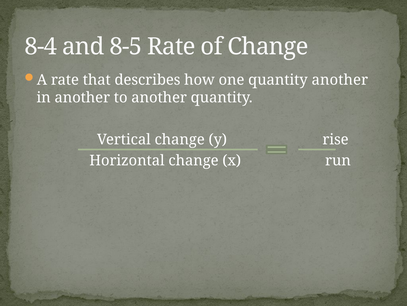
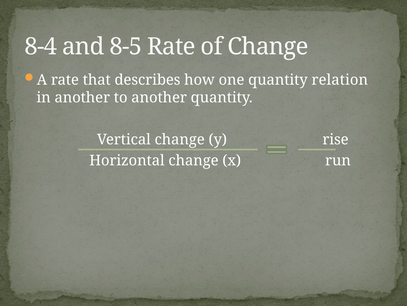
quantity another: another -> relation (340, 80)
